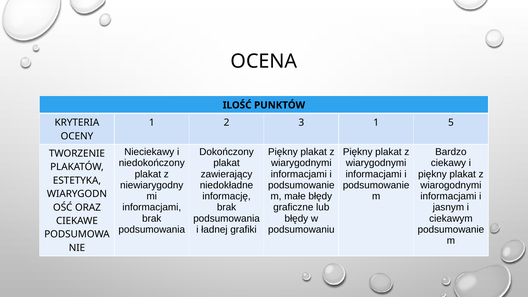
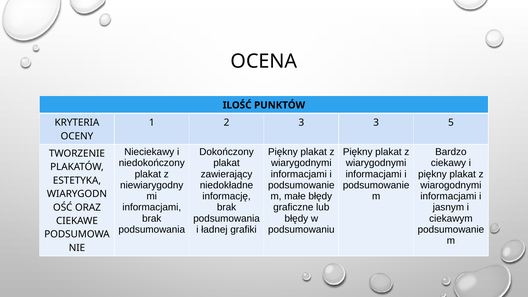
3 1: 1 -> 3 (376, 123)
